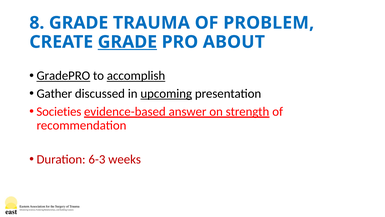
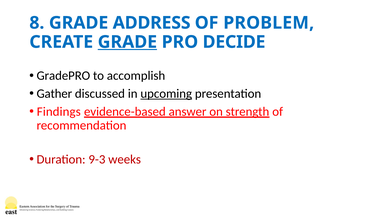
TRAUMA: TRAUMA -> ADDRESS (152, 23)
ABOUT: ABOUT -> DECIDE (234, 42)
GradePRO underline: present -> none (63, 76)
accomplish underline: present -> none (136, 76)
Societies: Societies -> Findings (59, 111)
6-3: 6-3 -> 9-3 (97, 159)
